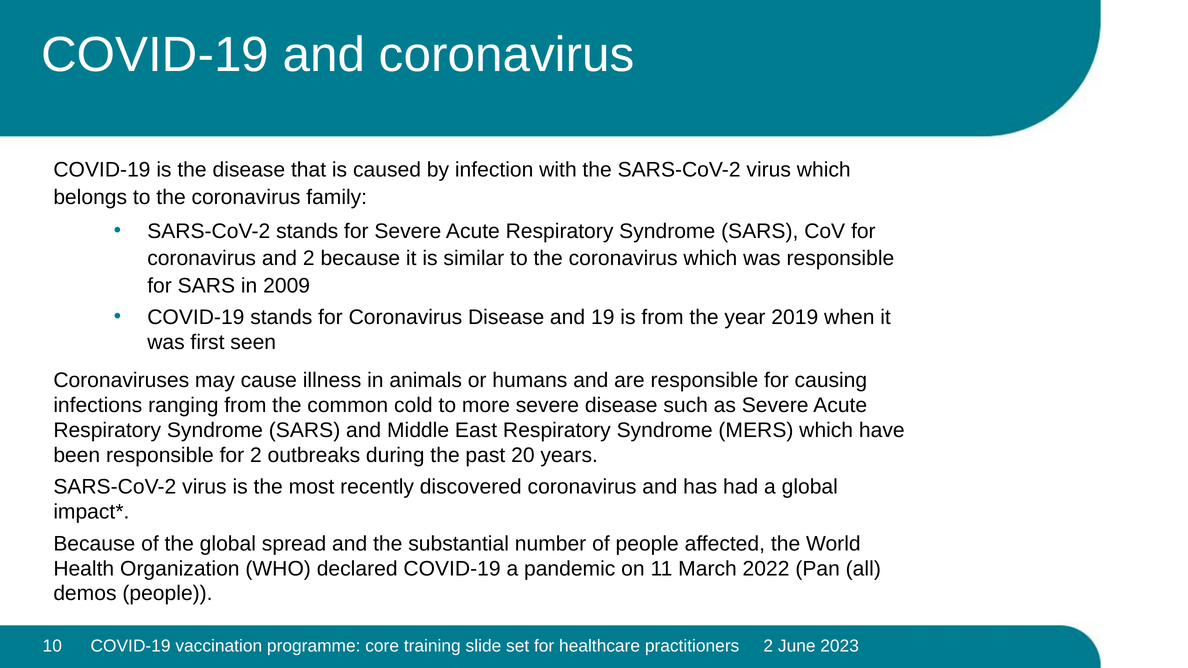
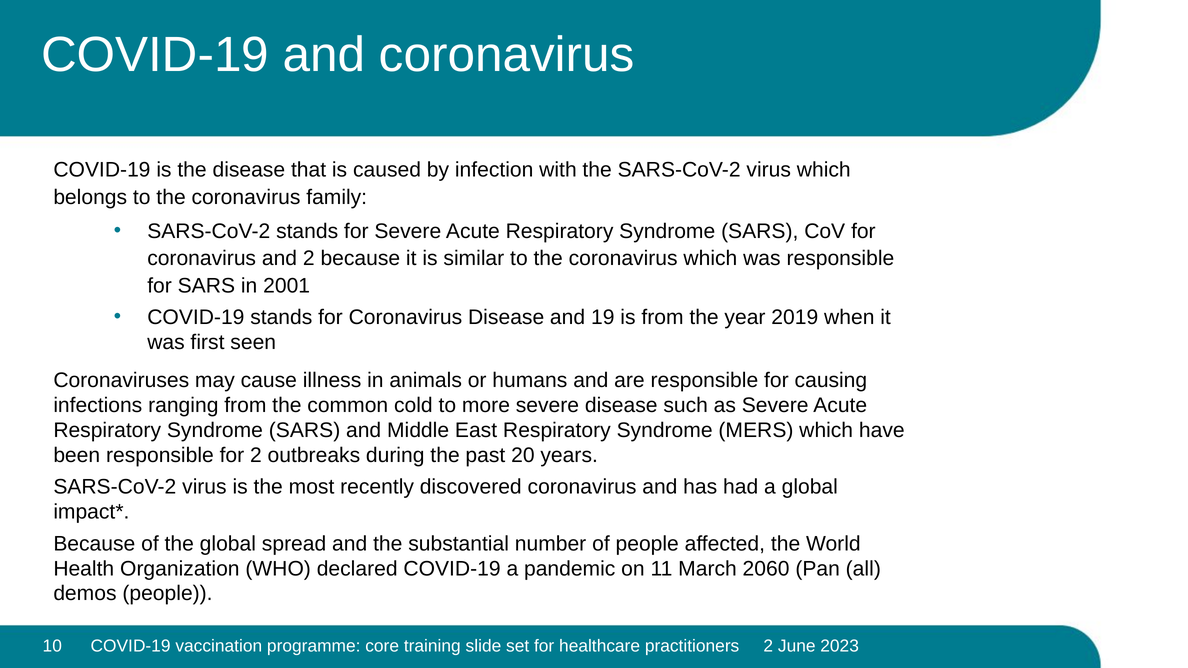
2009: 2009 -> 2001 (287, 286)
2022: 2022 -> 2060 (766, 569)
